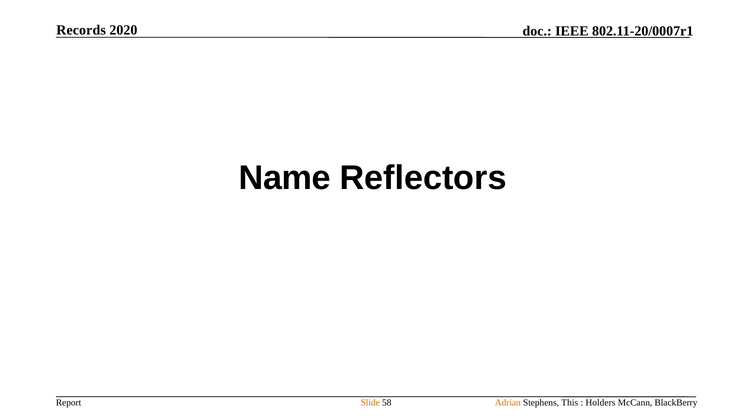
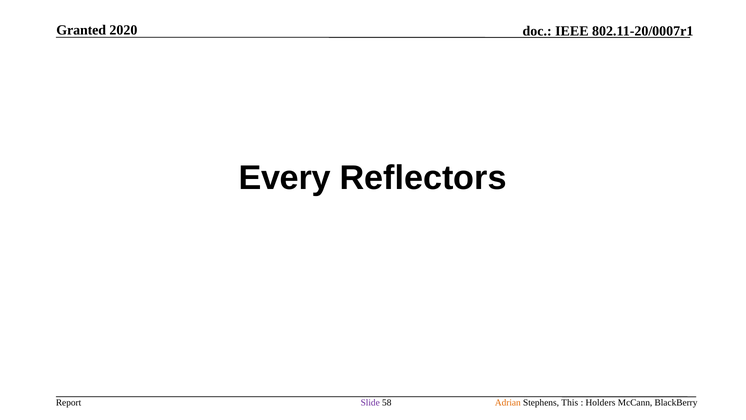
Records: Records -> Granted (81, 30)
Name: Name -> Every (285, 178)
Slide colour: orange -> purple (370, 402)
